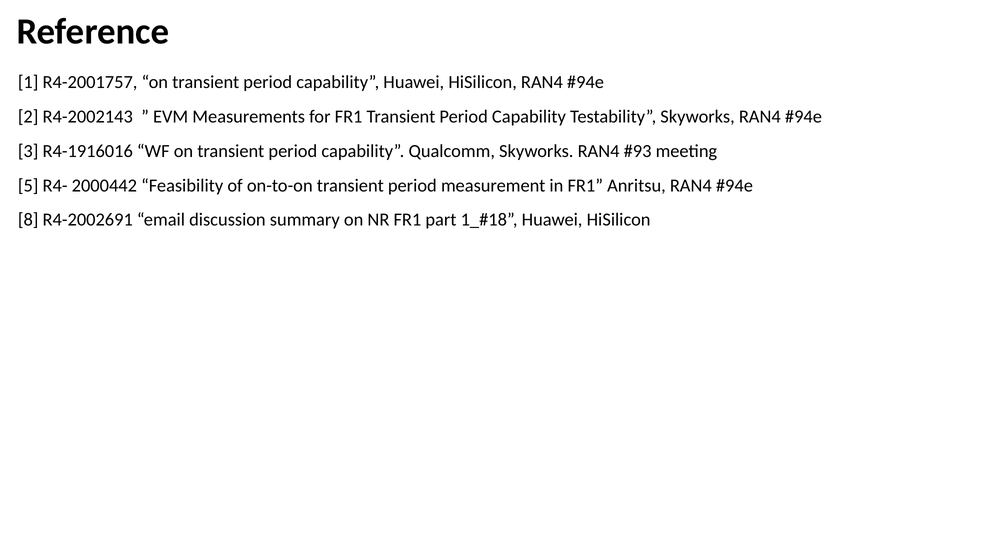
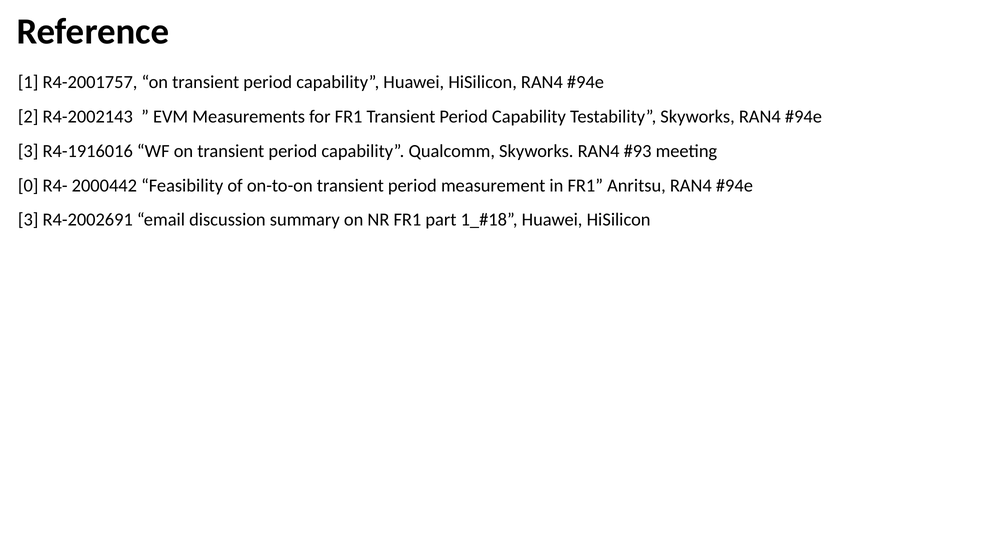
5: 5 -> 0 (28, 185)
8: 8 -> 3 (28, 220)
